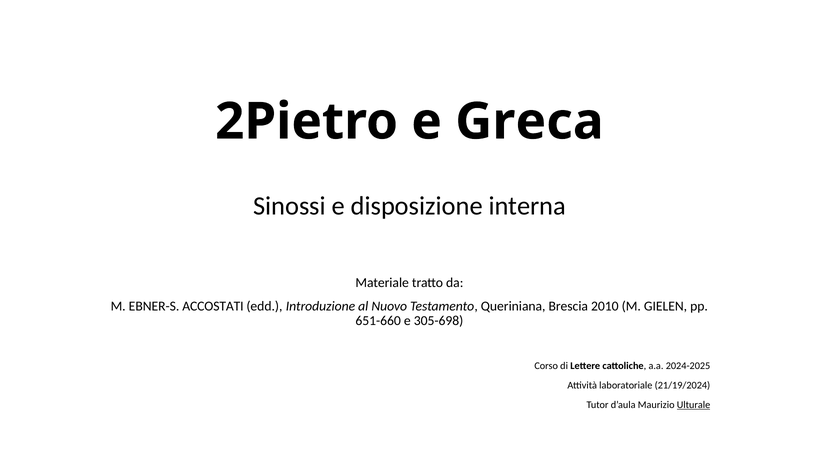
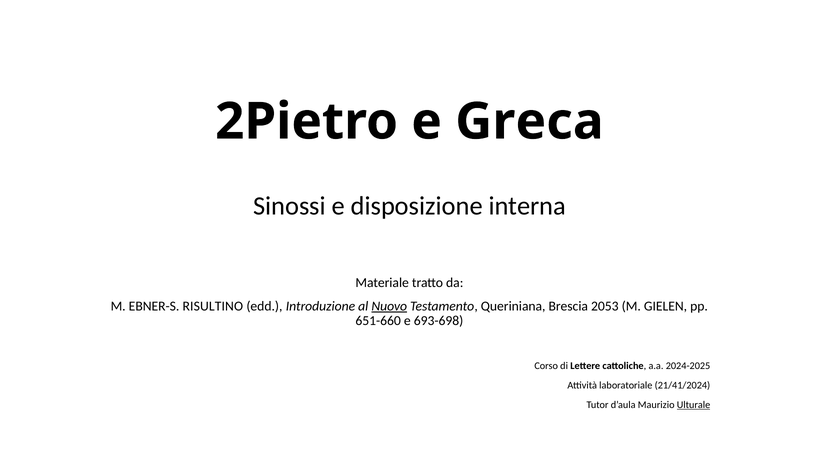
ACCOSTATI: ACCOSTATI -> RISULTINO (213, 306)
Nuovo underline: none -> present (389, 306)
2010: 2010 -> 2053 (605, 306)
305-698: 305-698 -> 693-698 (439, 321)
21/19/2024: 21/19/2024 -> 21/41/2024 (682, 385)
